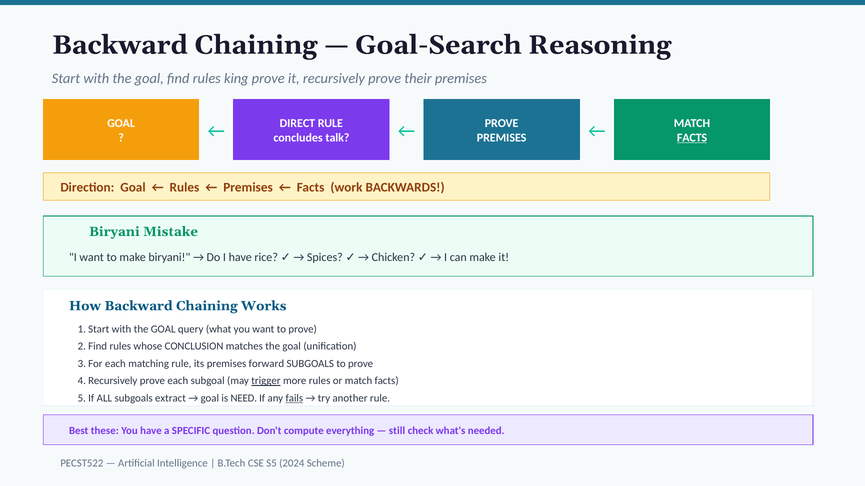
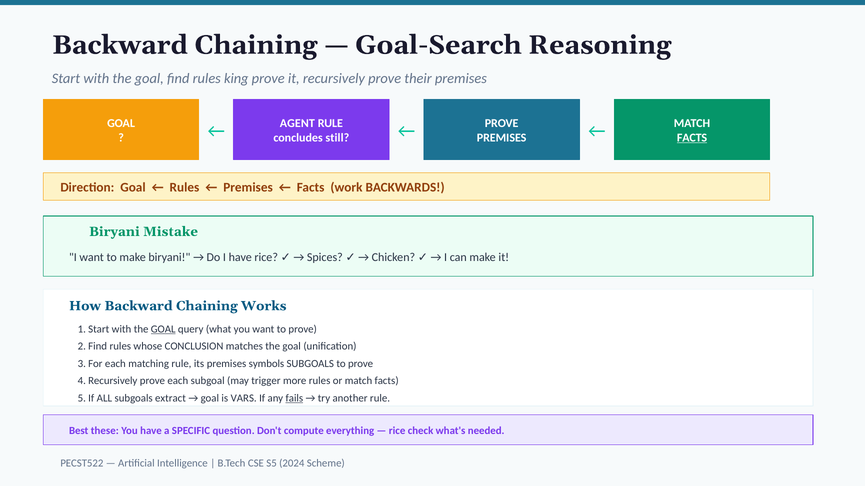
DIRECT: DIRECT -> AGENT (297, 123)
talk: talk -> still (337, 138)
GOAL underline: none -> present (163, 329)
forward: forward -> symbols (266, 364)
trigger underline: present -> none (266, 381)
NEED: NEED -> VARS (244, 399)
still: still -> rice (397, 431)
